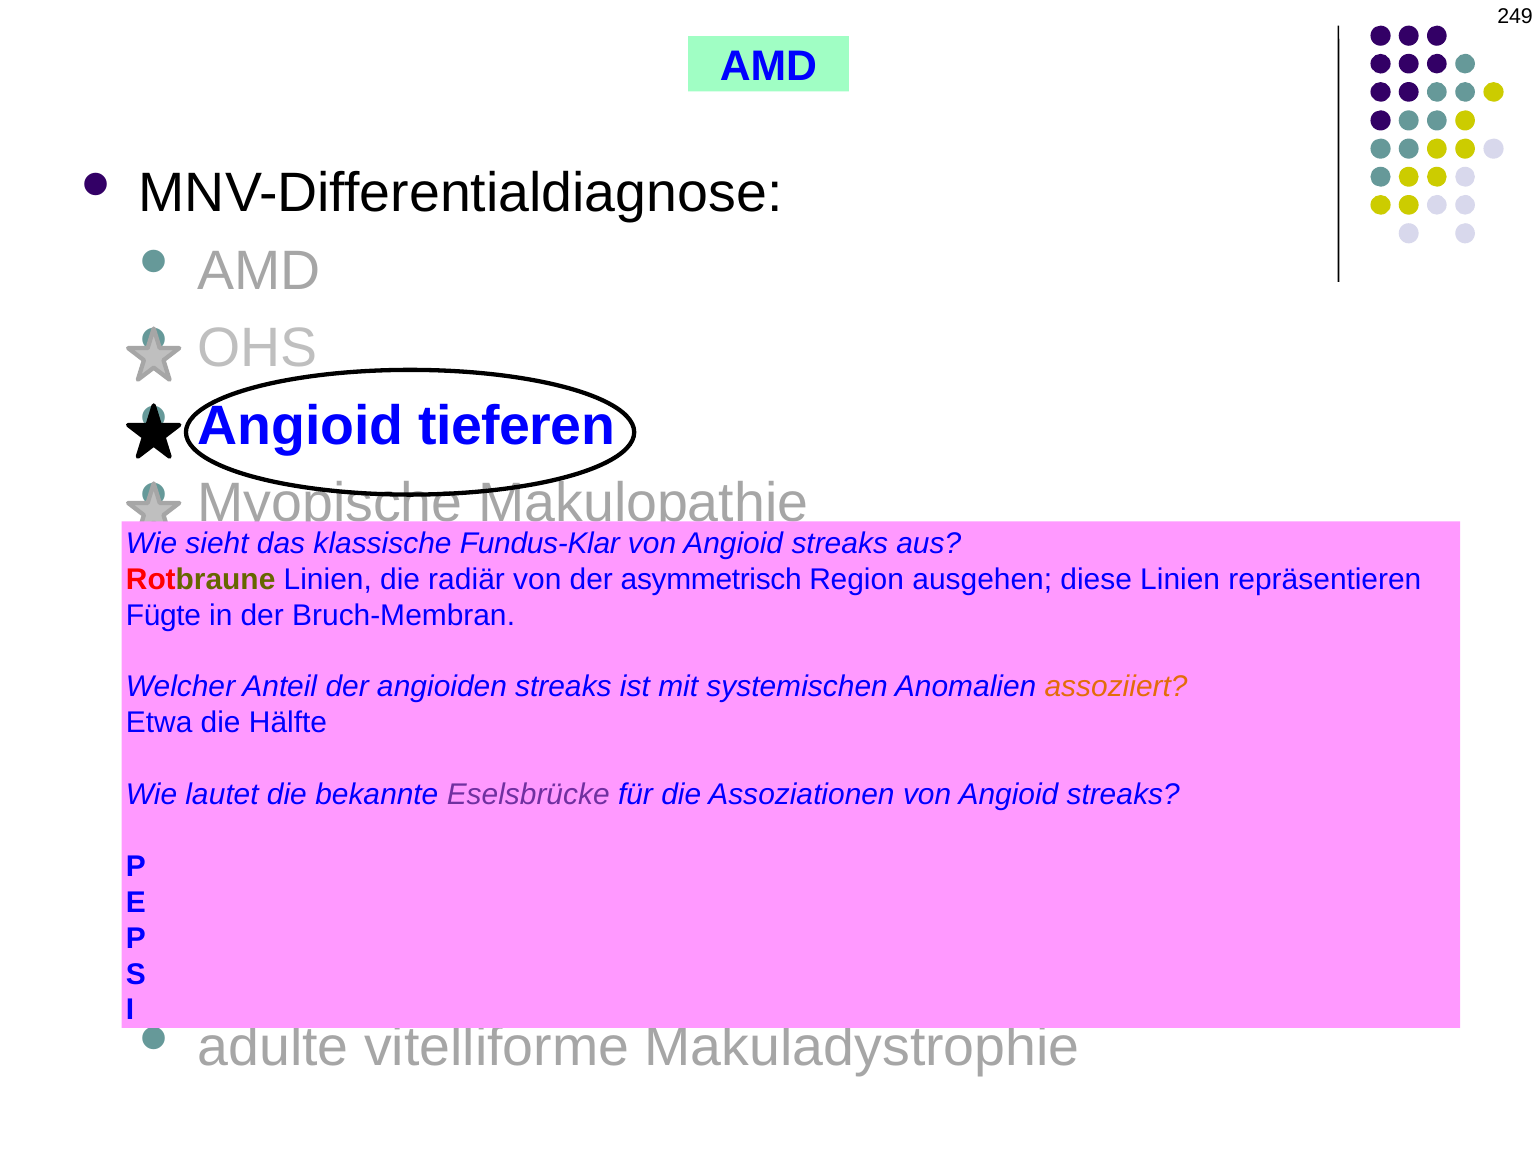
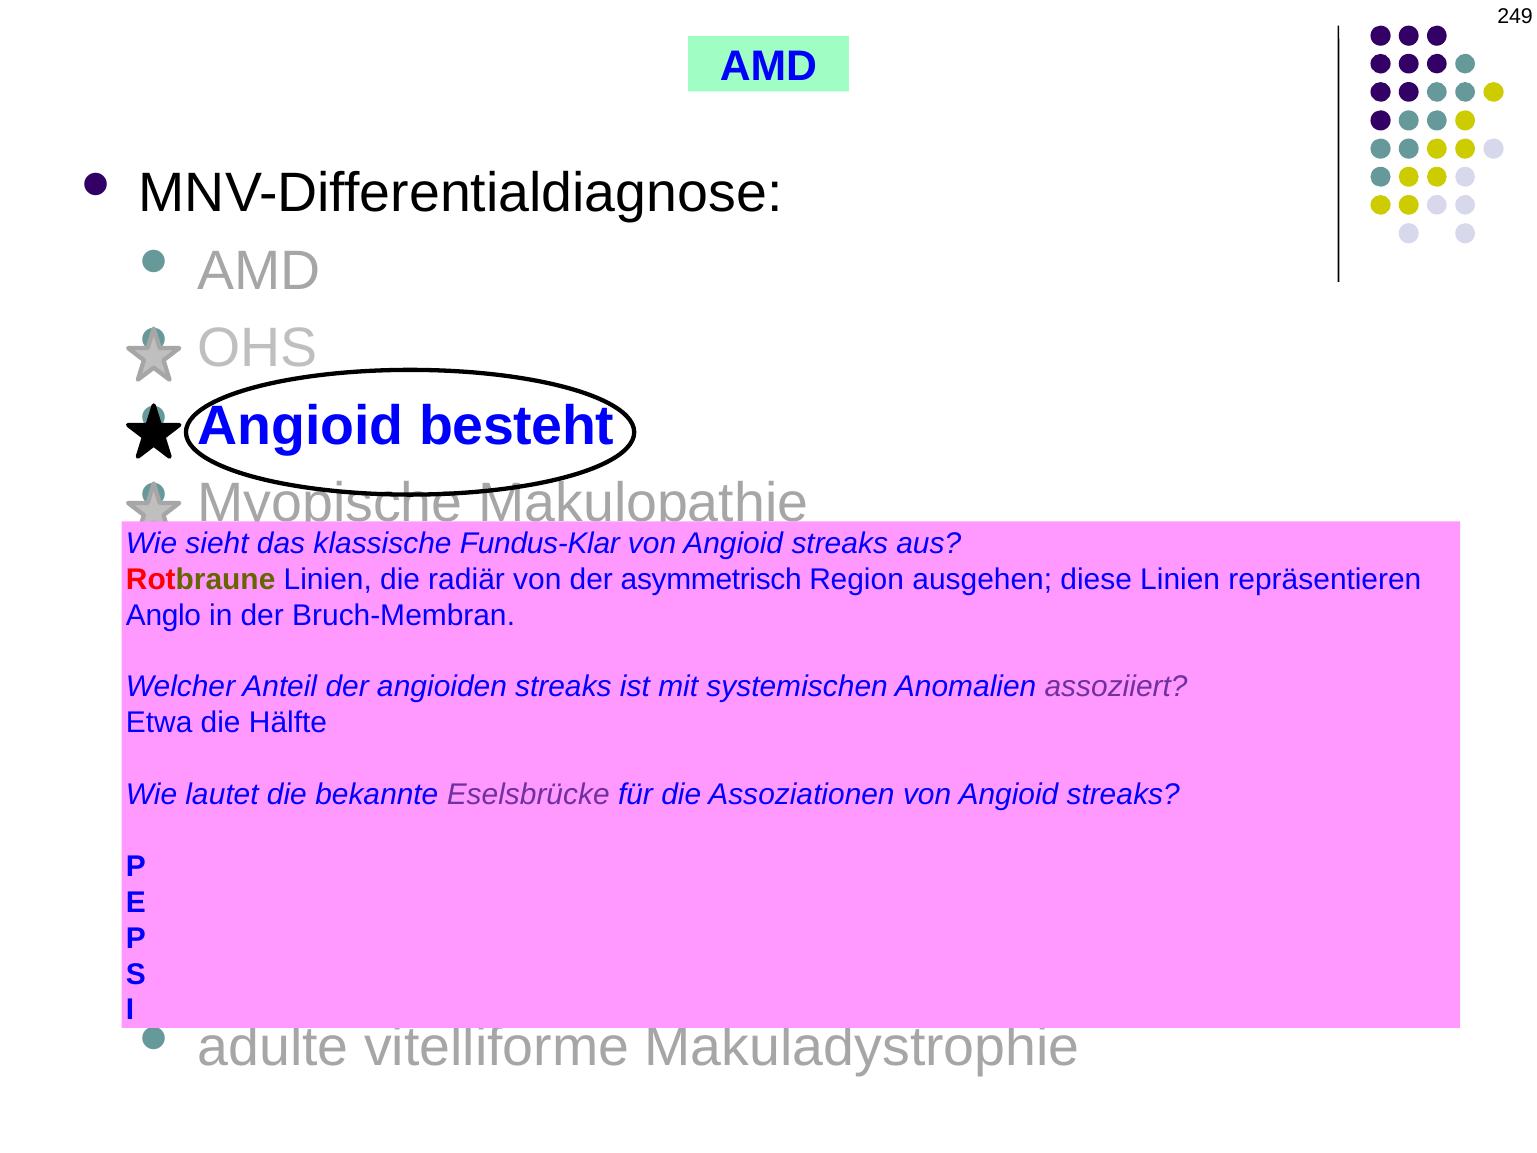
tieferen: tieferen -> besteht (517, 426)
Fügte: Fügte -> Anglo (164, 615)
assoziiert colour: orange -> purple (1116, 687)
